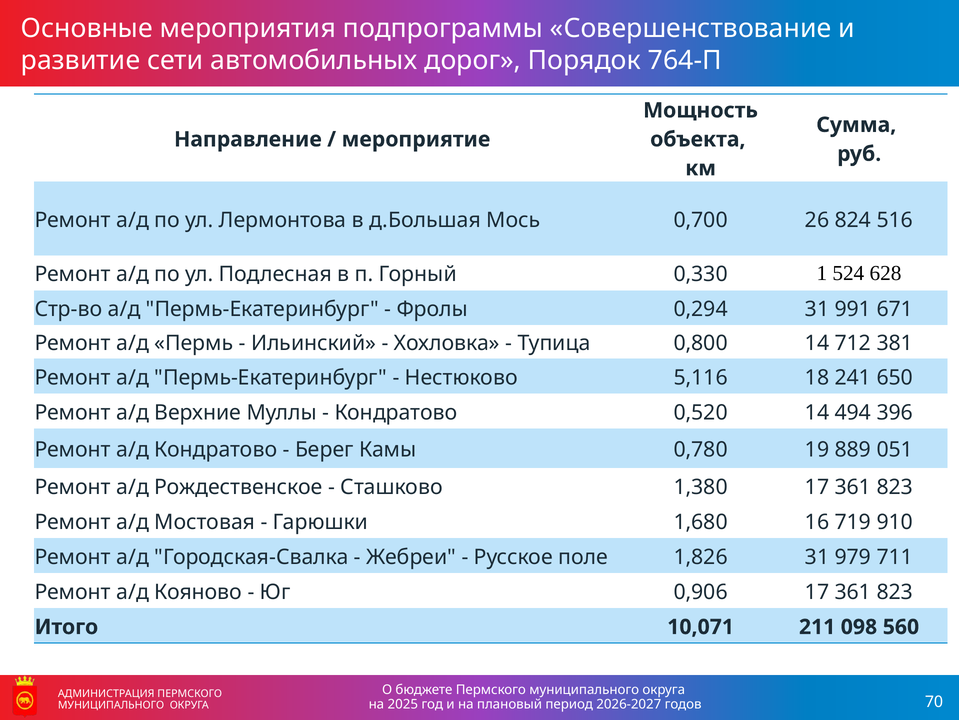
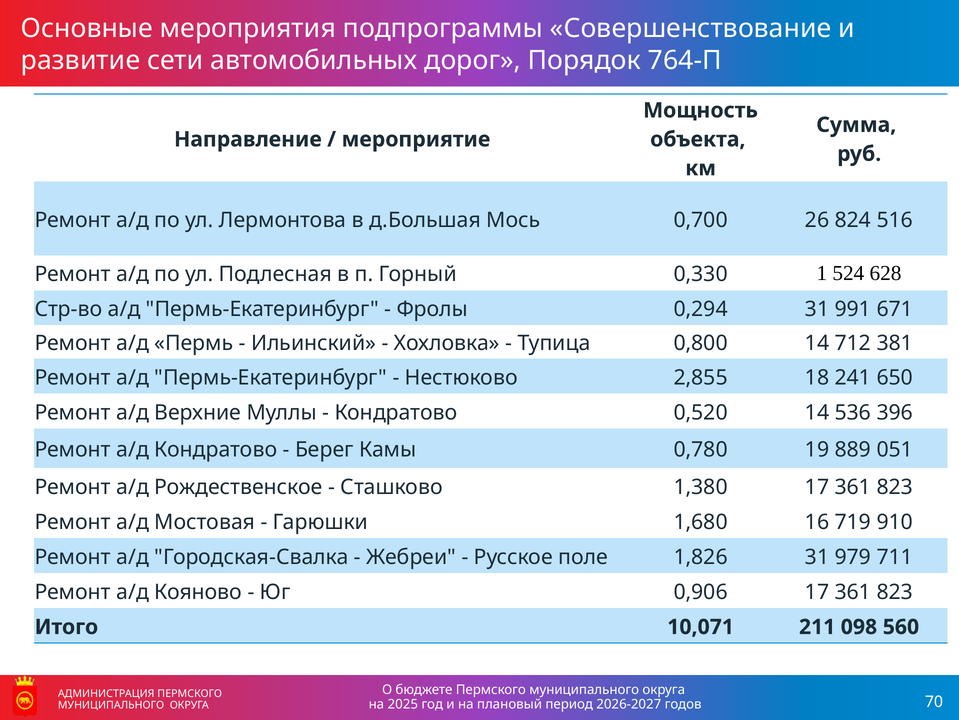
5,116: 5,116 -> 2,855 (701, 377)
494: 494 -> 536 (853, 412)
